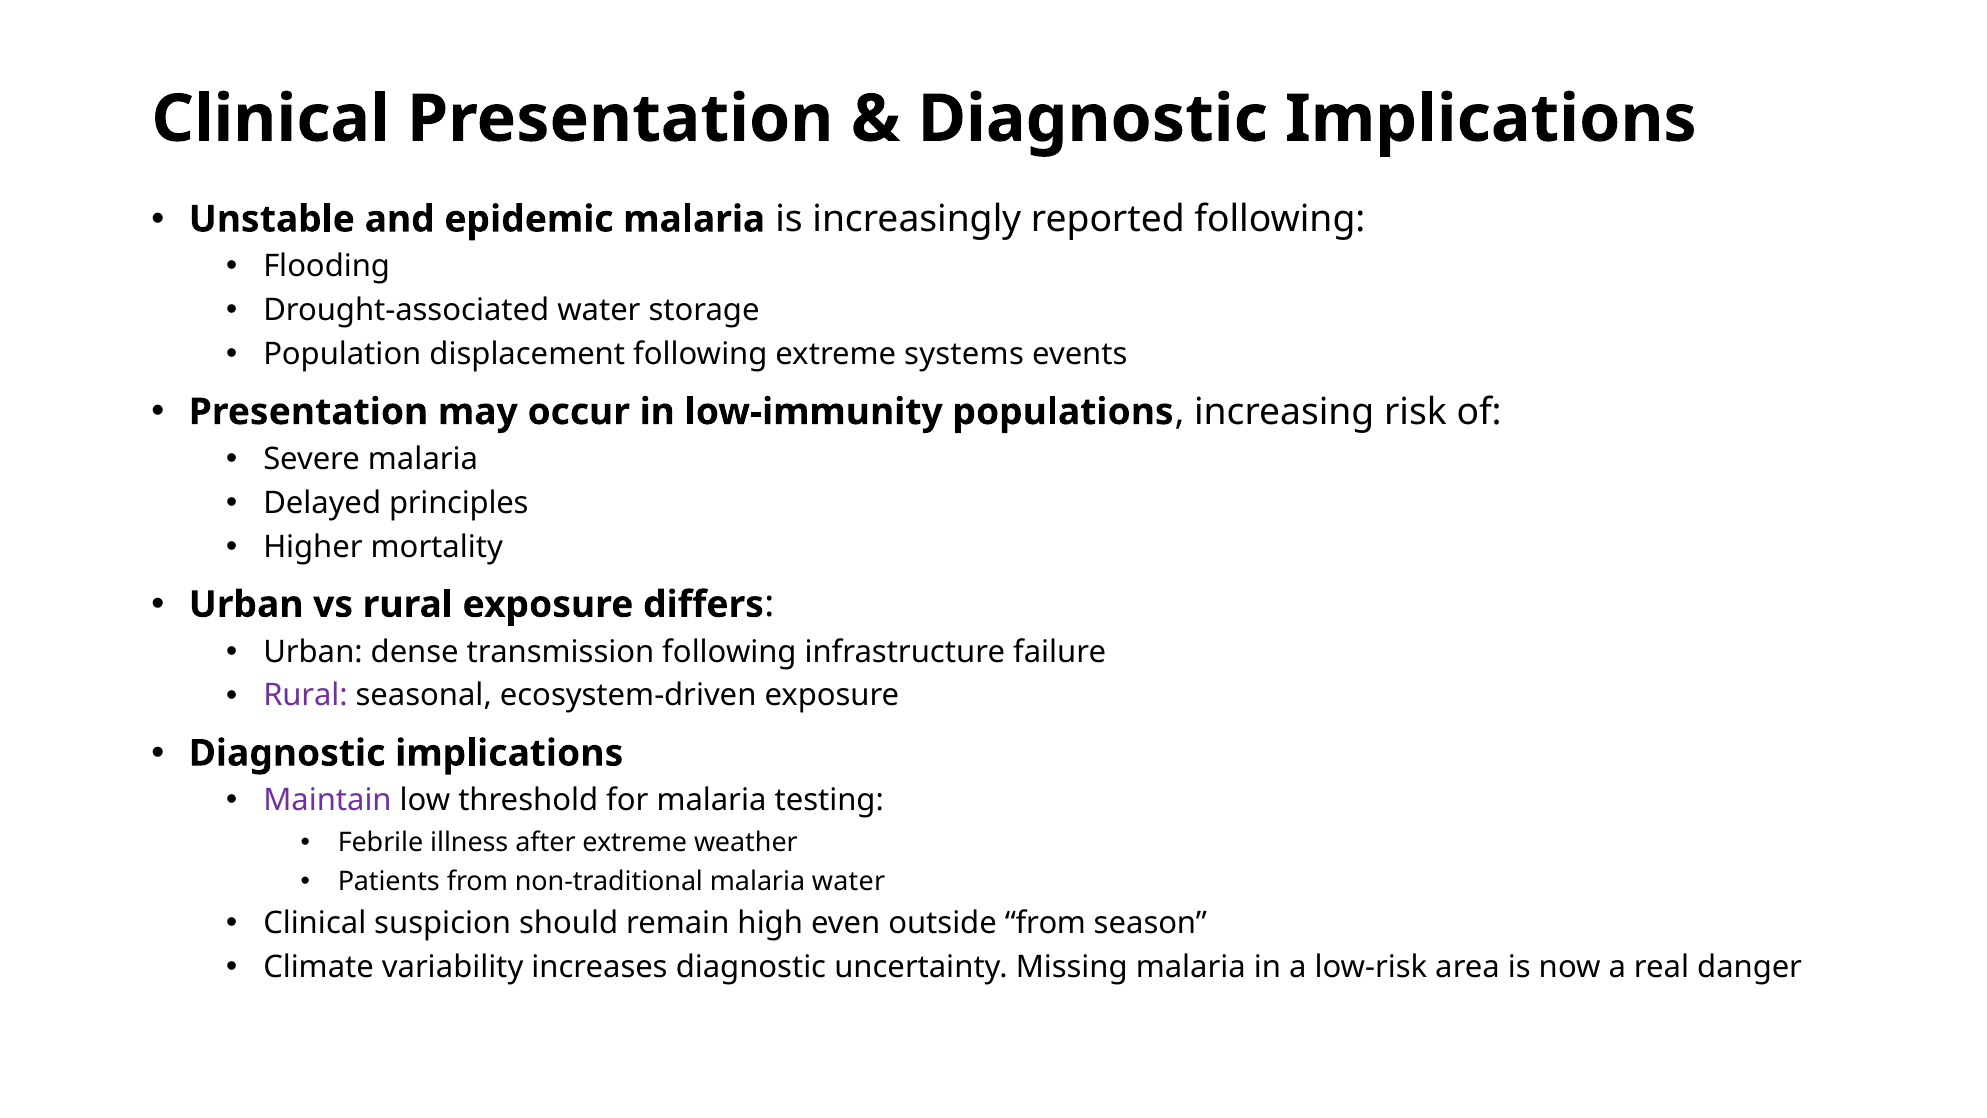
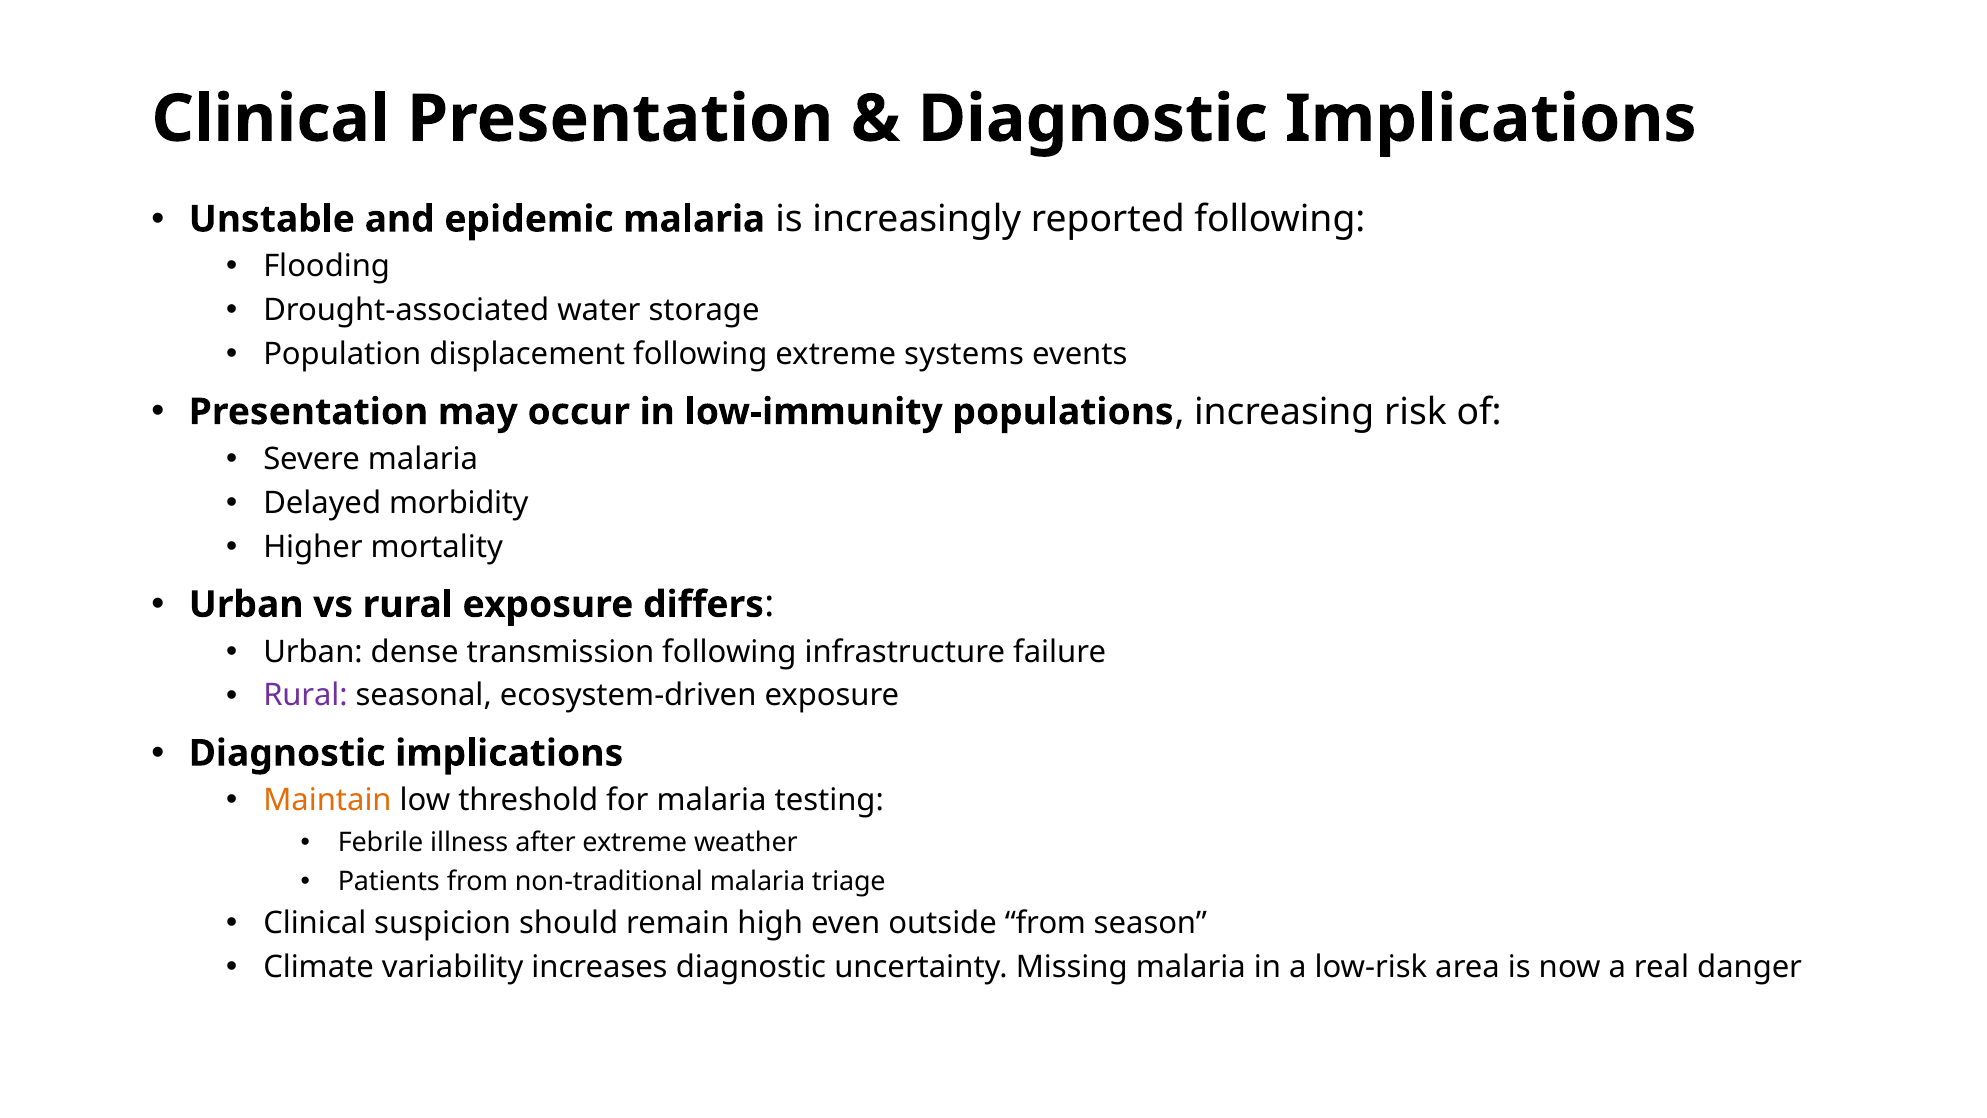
principles: principles -> morbidity (459, 503)
Maintain colour: purple -> orange (327, 800)
malaria water: water -> triage (849, 881)
